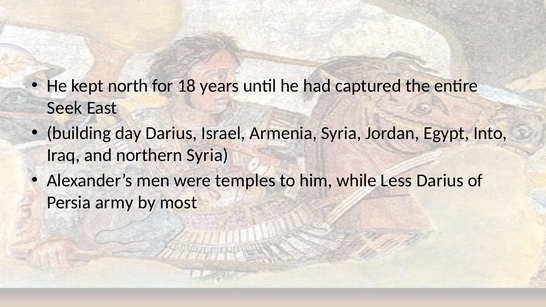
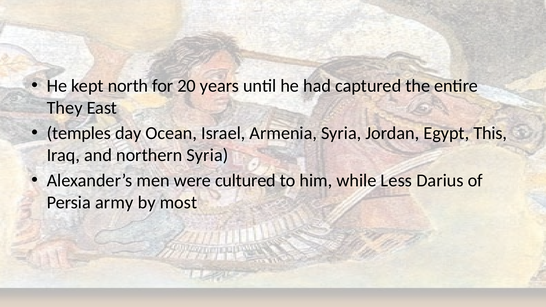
18: 18 -> 20 (187, 86)
Seek: Seek -> They (65, 108)
building: building -> temples (79, 133)
day Darius: Darius -> Ocean (171, 133)
Into: Into -> This (490, 133)
temples: temples -> cultured (245, 181)
